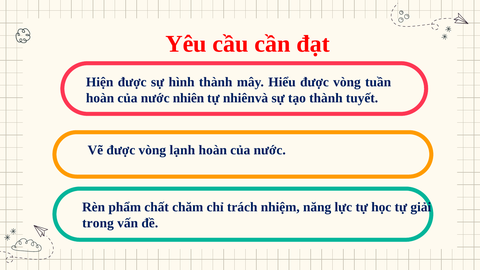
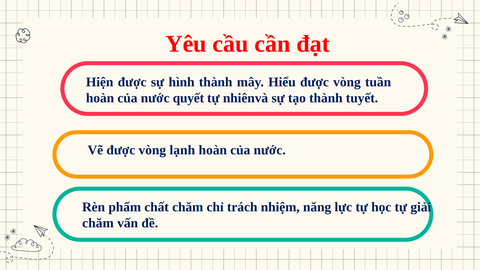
nhiên: nhiên -> quyết (188, 98)
trong: trong -> chăm (98, 223)
